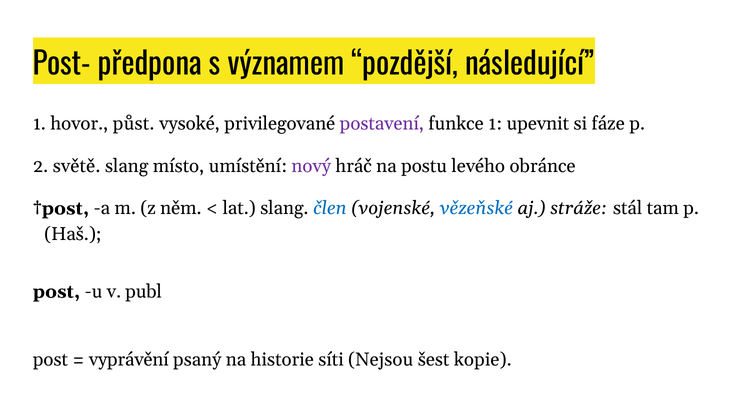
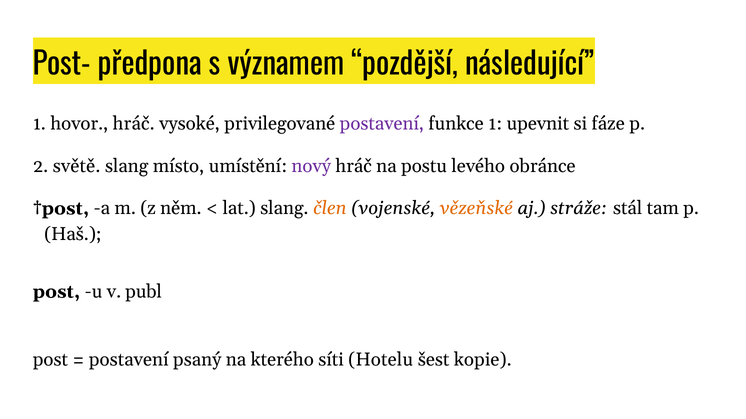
hovor půst: půst -> hráč (134, 124)
člen colour: blue -> orange (330, 209)
vězeňské colour: blue -> orange (476, 209)
vyprávění: vyprávění -> postavení (129, 360)
historie: historie -> kterého (282, 360)
Nejsou: Nejsou -> Hotelu (381, 360)
